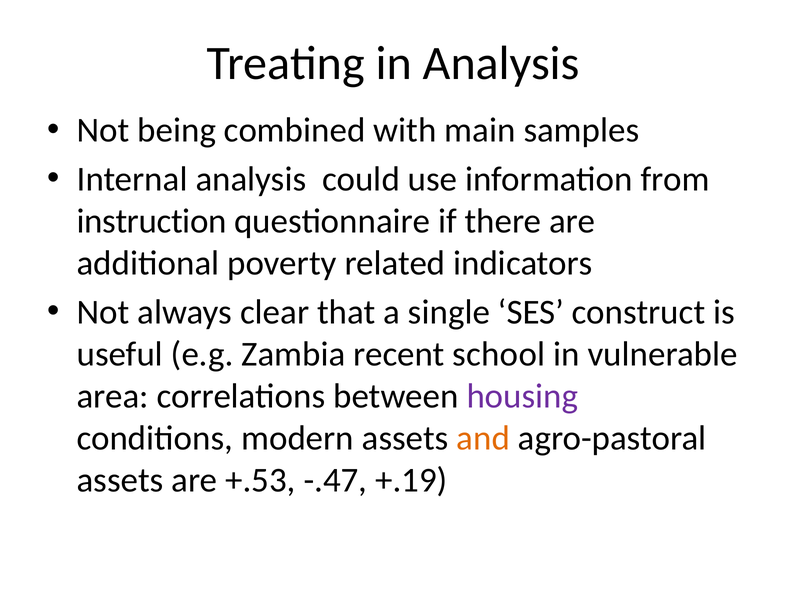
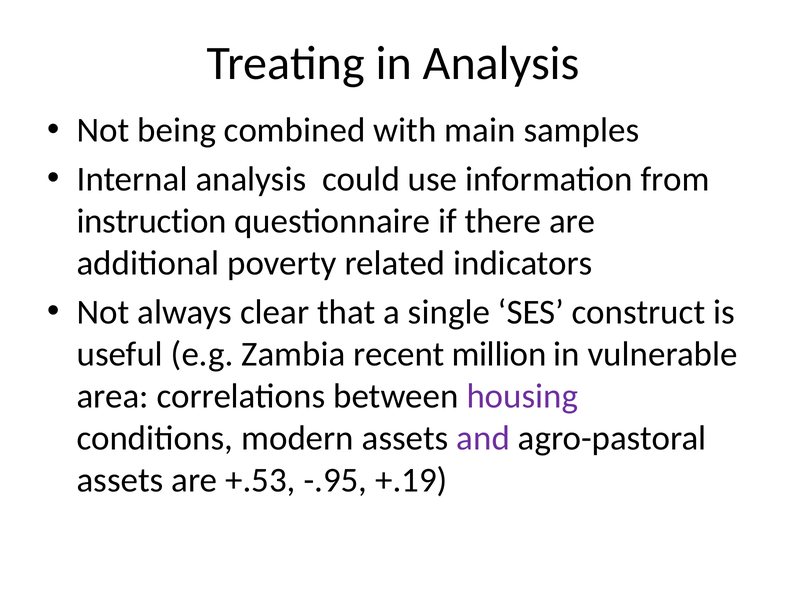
school: school -> million (499, 354)
and colour: orange -> purple (483, 438)
-.47: -.47 -> -.95 (335, 480)
